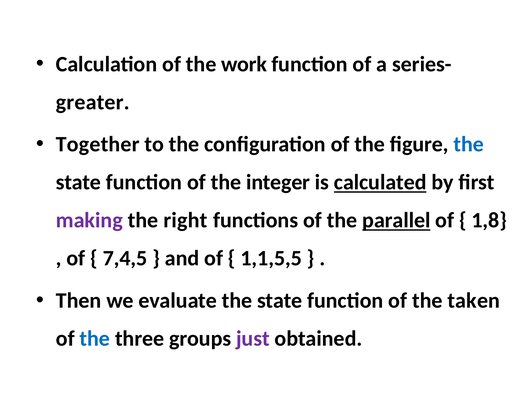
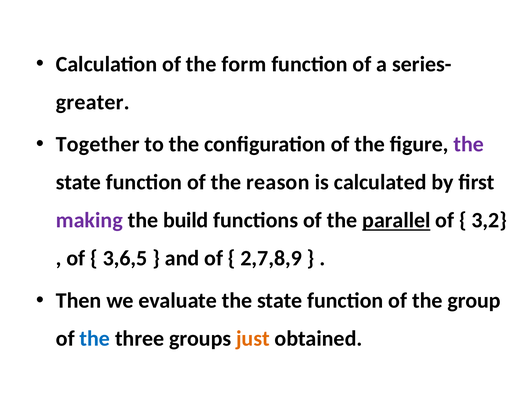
work: work -> form (244, 64)
the colour: blue -> purple (469, 144)
integer: integer -> reason (278, 182)
calculated underline: present -> none (380, 182)
right: right -> build (186, 220)
1,8: 1,8 -> 3,2 (489, 220)
7,4,5: 7,4,5 -> 3,6,5 (125, 258)
1,1,5,5: 1,1,5,5 -> 2,7,8,9 (271, 258)
taken: taken -> group (474, 301)
just colour: purple -> orange (253, 339)
